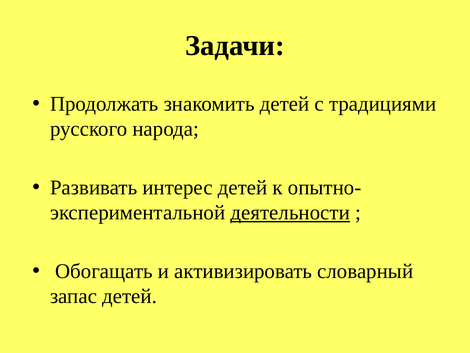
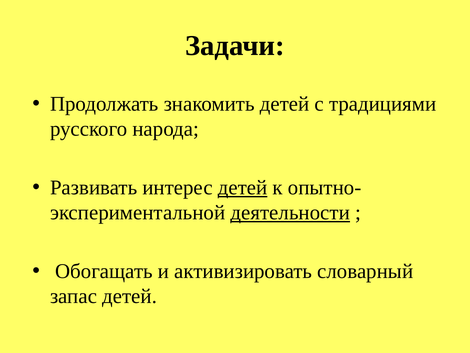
детей underline: none -> present (243, 187)
